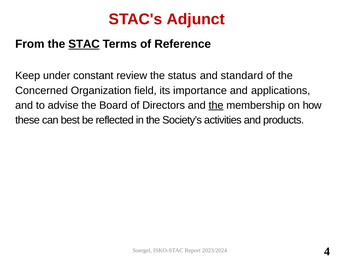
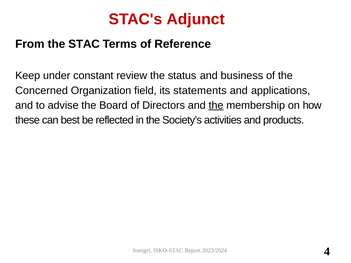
STAC underline: present -> none (84, 44)
standard: standard -> business (242, 76)
importance: importance -> statements (200, 91)
